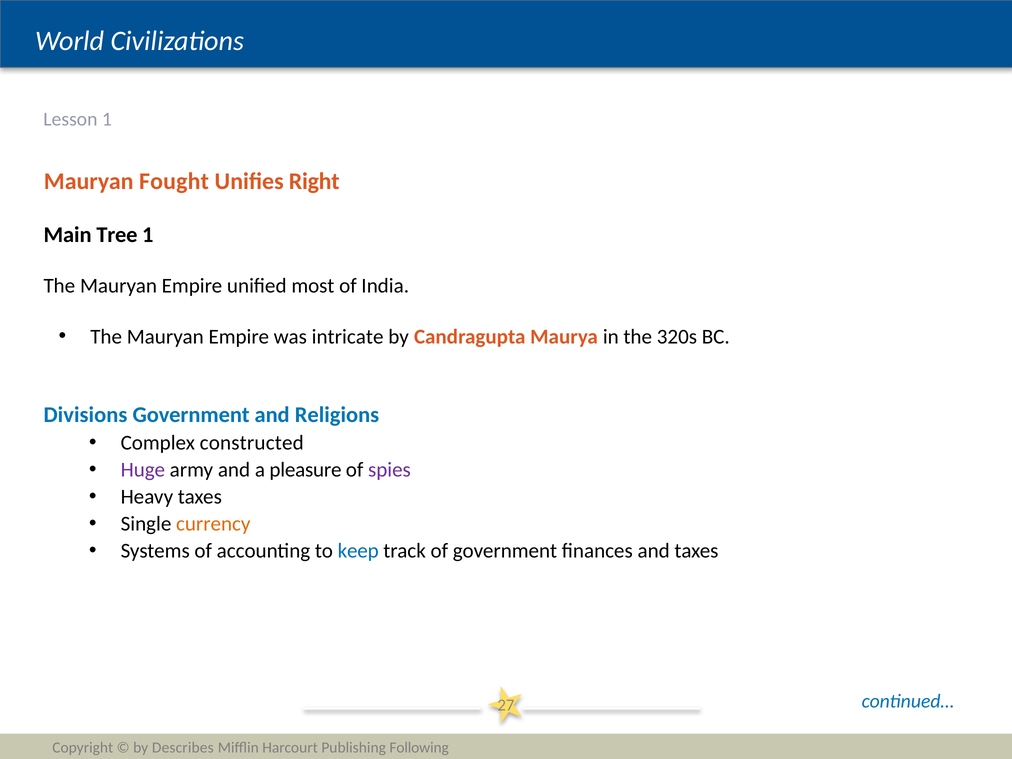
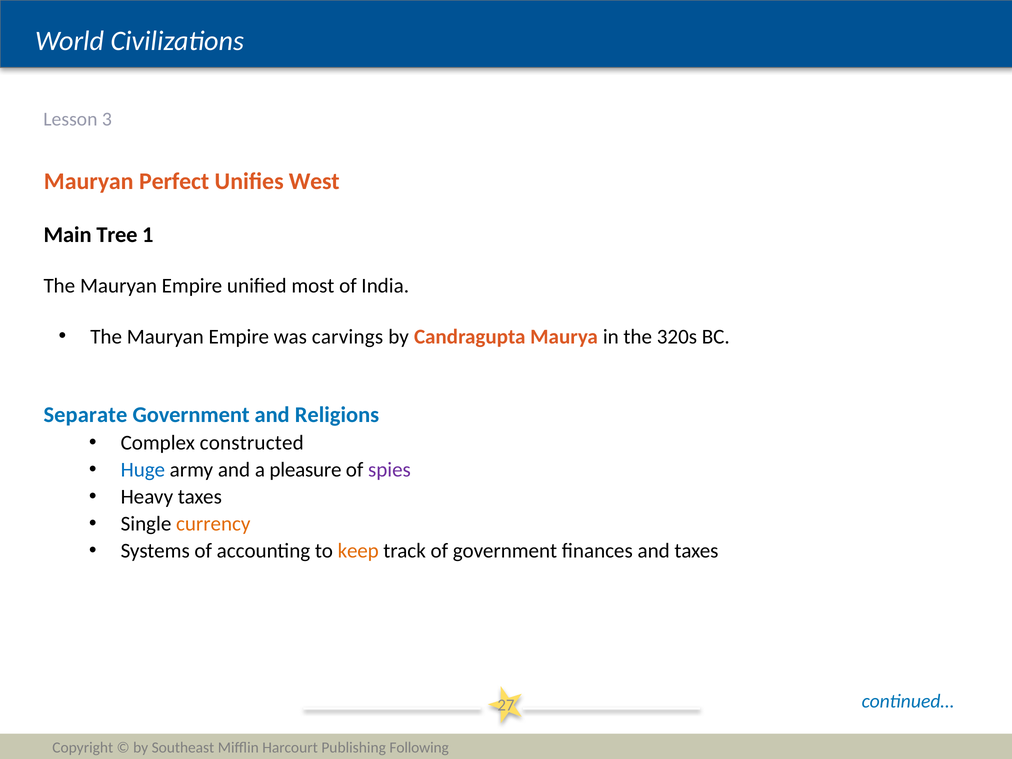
Lesson 1: 1 -> 3 (107, 119)
Fought: Fought -> Perfect (174, 181)
Right: Right -> West (314, 181)
intricate: intricate -> carvings (347, 337)
Divisions: Divisions -> Separate (85, 415)
Huge colour: purple -> blue (143, 470)
keep colour: blue -> orange (358, 551)
Describes: Describes -> Southeast (183, 747)
